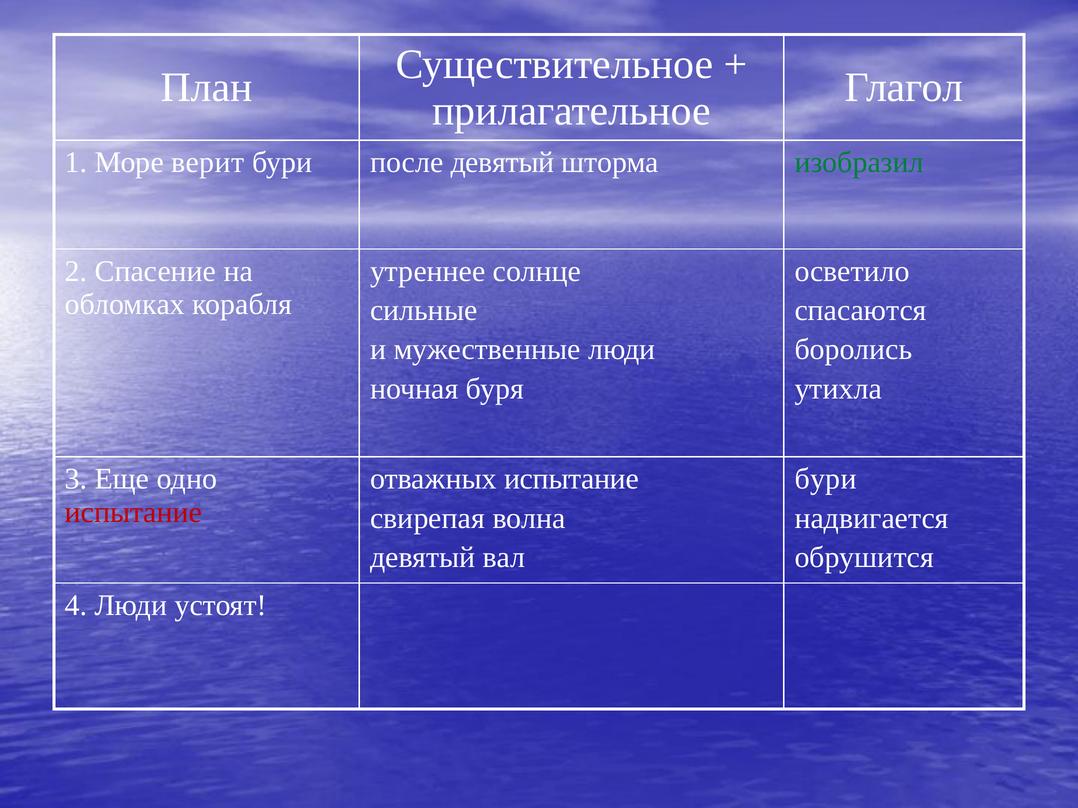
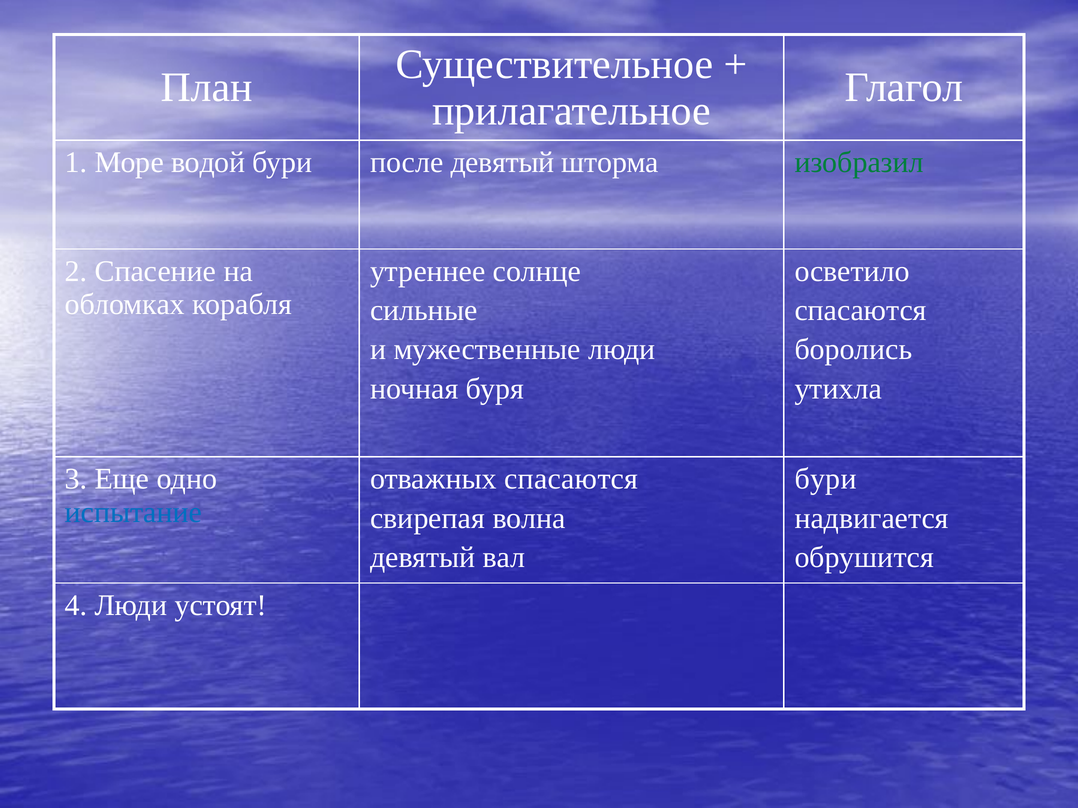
верит: верит -> водой (208, 163)
отважных испытание: испытание -> спасаются (571, 479)
испытание colour: red -> blue (133, 513)
